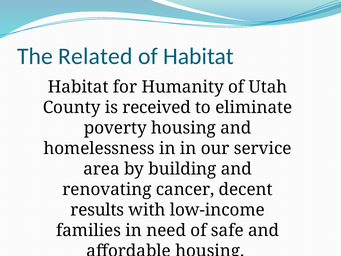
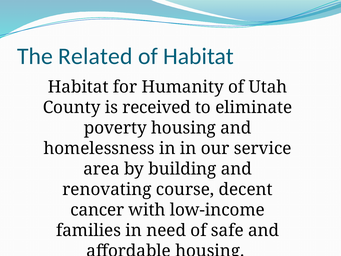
cancer: cancer -> course (185, 189)
results: results -> cancer (97, 210)
